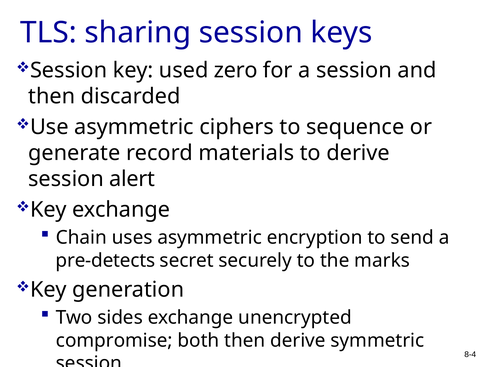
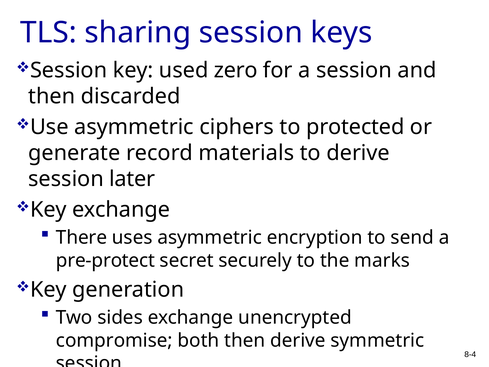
sequence: sequence -> protected (355, 127)
alert: alert -> later (132, 179)
Chain: Chain -> There (81, 238)
pre-detects: pre-detects -> pre-protect (105, 260)
